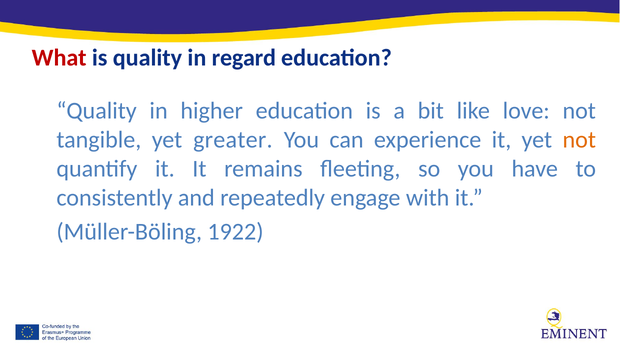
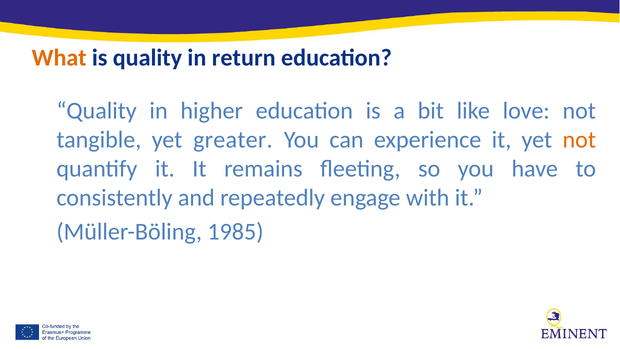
What colour: red -> orange (59, 58)
regard: regard -> return (244, 58)
1922: 1922 -> 1985 (236, 231)
